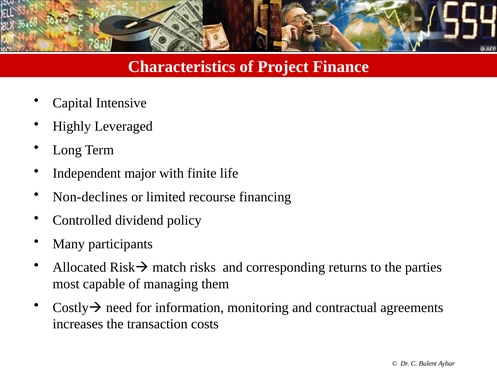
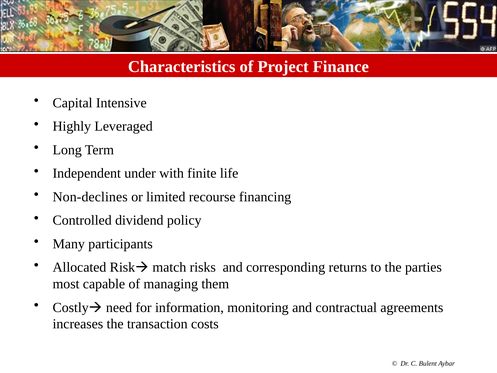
major: major -> under (140, 173)
